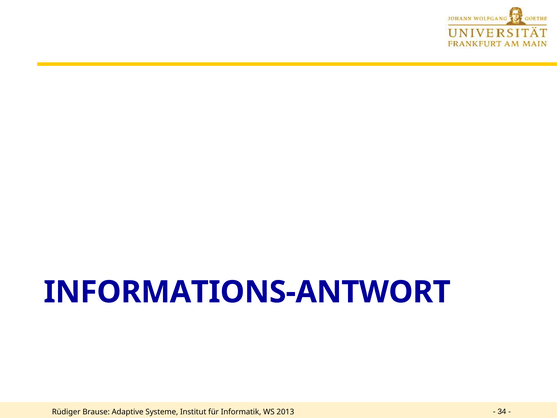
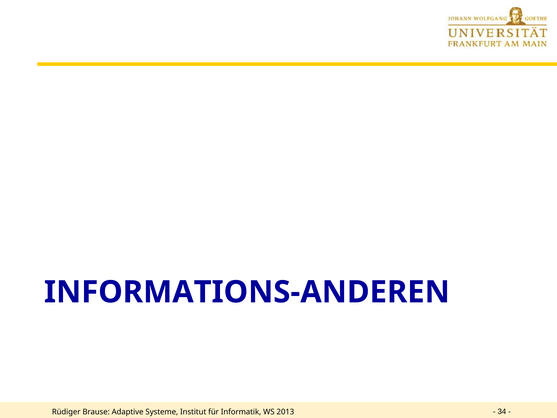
INFORMATIONS-ANTWORT: INFORMATIONS-ANTWORT -> INFORMATIONS-ANDEREN (247, 292)
